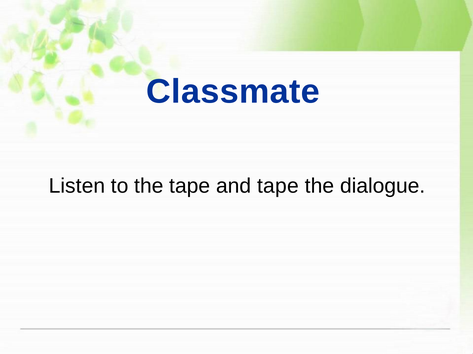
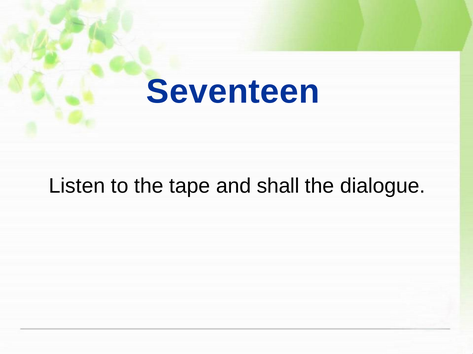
Classmate: Classmate -> Seventeen (233, 92)
and tape: tape -> shall (278, 186)
